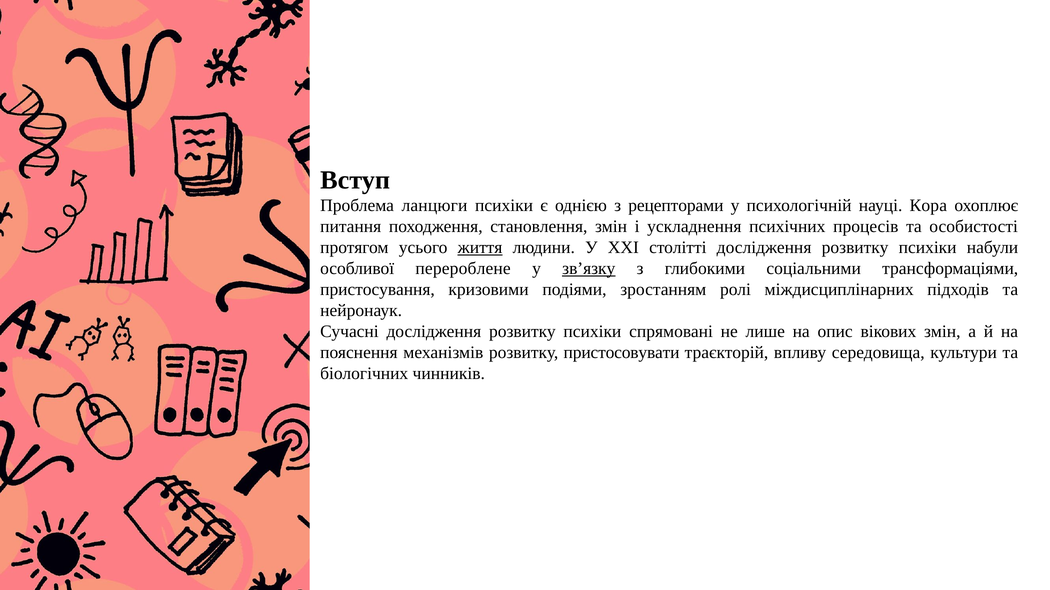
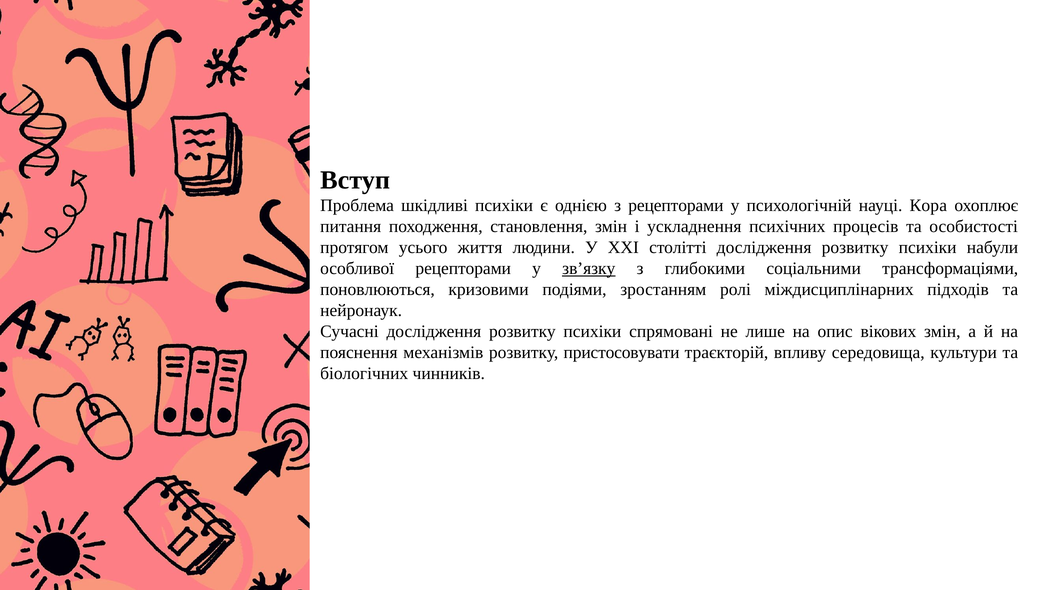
ланцюги: ланцюги -> шкідливі (435, 206)
життя underline: present -> none (480, 248)
особливої перероблене: перероблене -> рецепторами (463, 269)
пристосування: пристосування -> поновлюються (378, 290)
